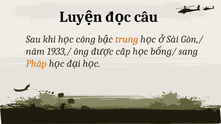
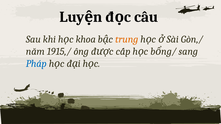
công: công -> khoa (86, 39)
1933,/: 1933,/ -> 1915,/ (59, 52)
Pháp colour: orange -> blue (36, 64)
